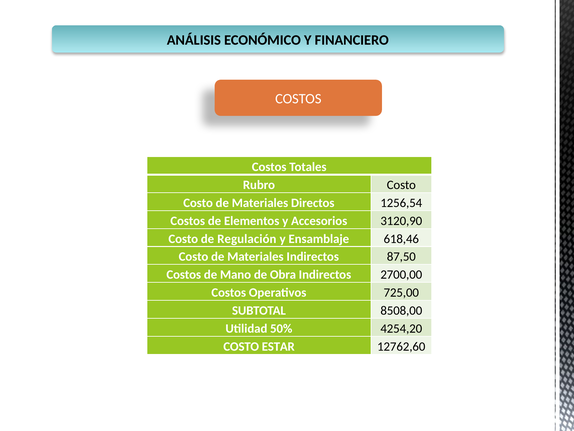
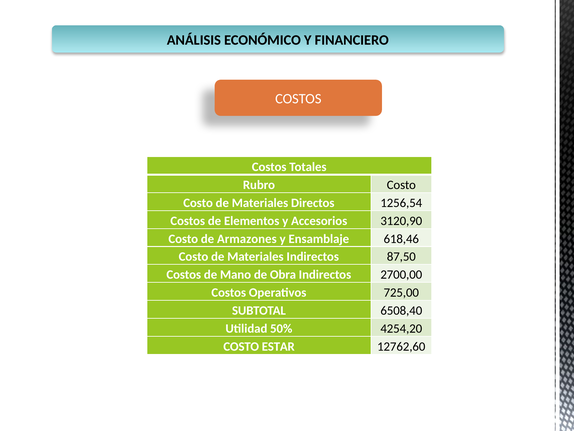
Regulación: Regulación -> Armazones (247, 239)
8508,00: 8508,00 -> 6508,40 (401, 310)
